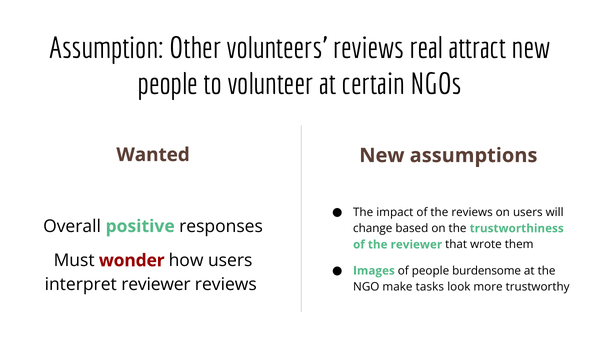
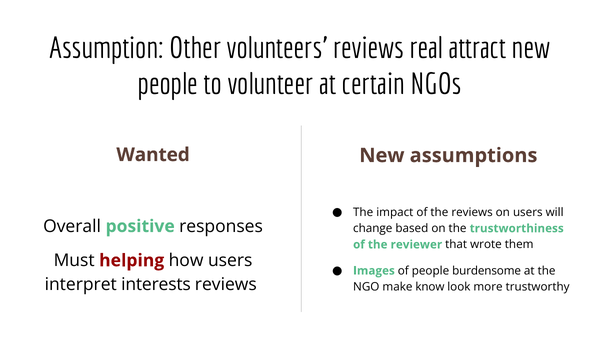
wonder: wonder -> helping (132, 260)
interpret reviewer: reviewer -> interests (156, 284)
tasks: tasks -> know (430, 286)
